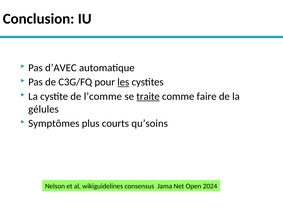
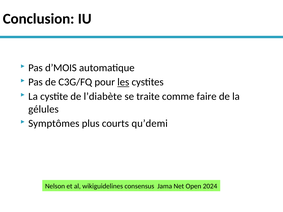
d’AVEC: d’AVEC -> d’MOIS (61, 68)
l’comme: l’comme -> l’diabète (103, 96)
traite underline: present -> none (148, 96)
qu’soins: qu’soins -> qu’demi (150, 124)
